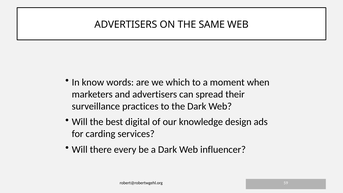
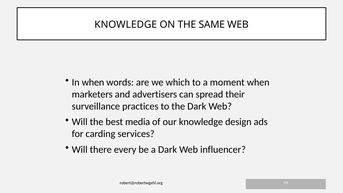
ADVERTISERS: ADVERTISERS -> KNOWLEDGE (126, 24)
In know: know -> when (93, 82)
digital: digital -> media (138, 122)
